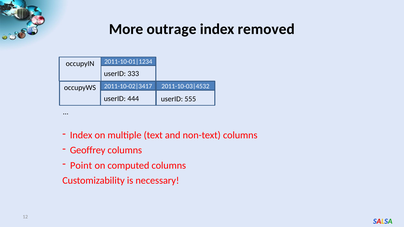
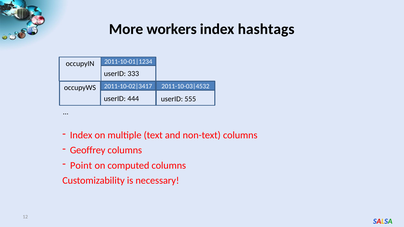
outrage: outrage -> workers (172, 29)
removed: removed -> hashtags (266, 29)
